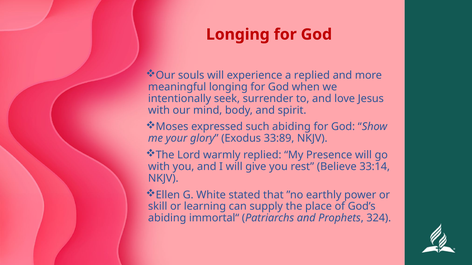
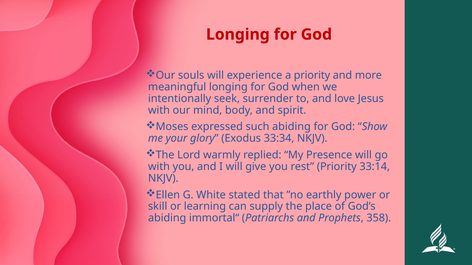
a replied: replied -> priority (312, 75)
33:89: 33:89 -> 33:34 (279, 139)
rest Believe: Believe -> Priority (337, 167)
324: 324 -> 358 (379, 218)
